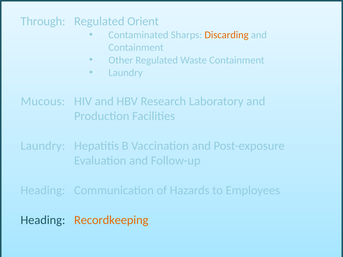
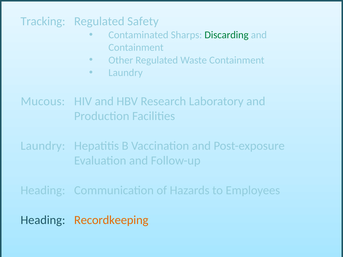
Through: Through -> Tracking (43, 21)
Orient: Orient -> Safety (143, 21)
Discarding colour: orange -> green (227, 35)
